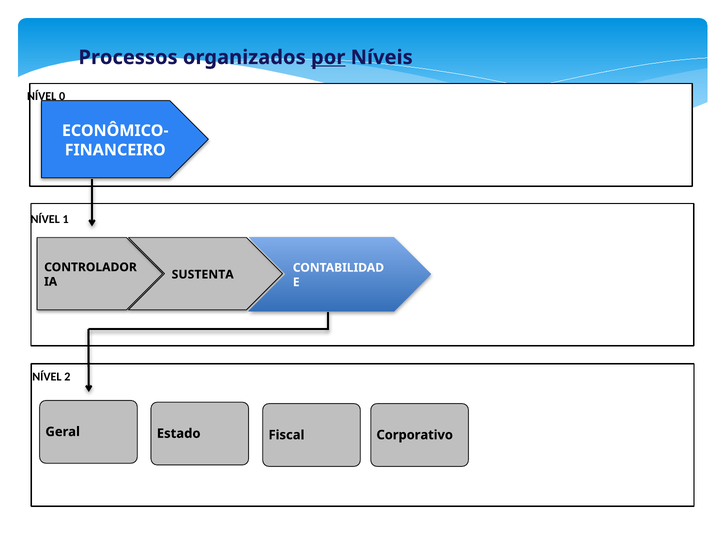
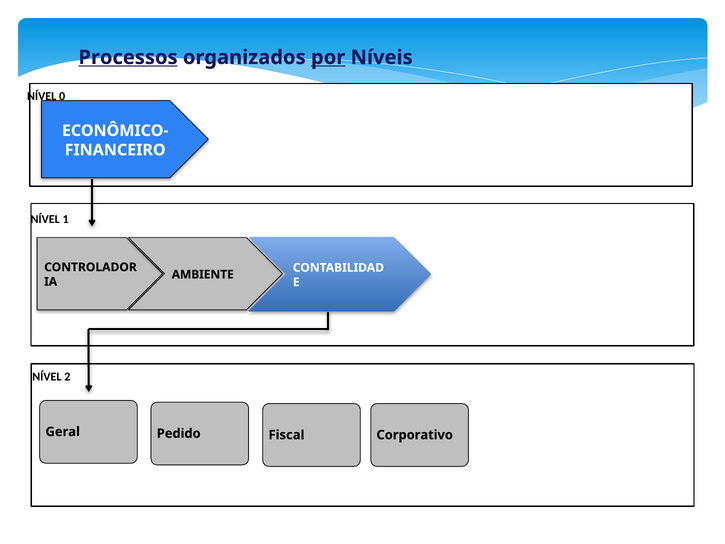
Processos underline: none -> present (128, 57)
SUSTENTA: SUSTENTA -> AMBIENTE (203, 274)
Estado: Estado -> Pedido (179, 433)
